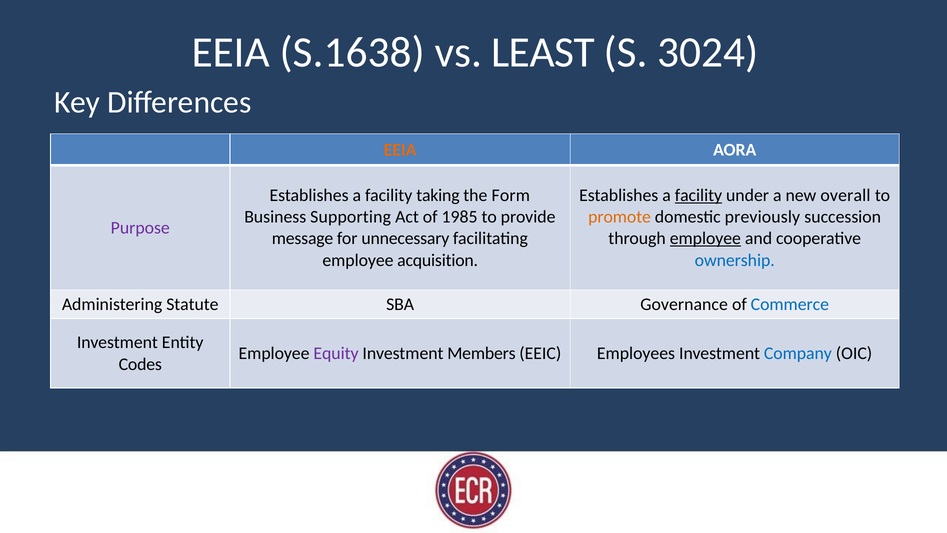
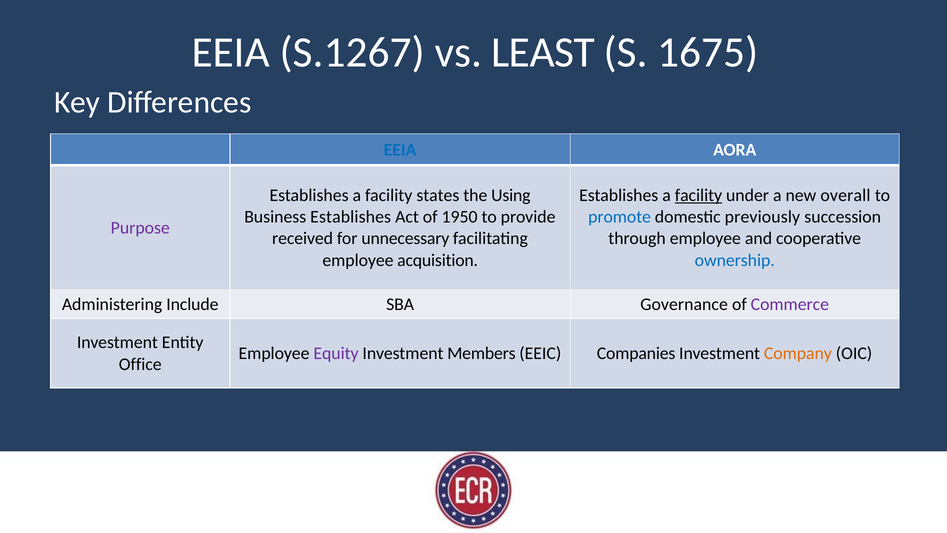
S.1638: S.1638 -> S.1267 (352, 53)
3024: 3024 -> 1675 (708, 53)
EEIA colour: orange -> blue (400, 150)
taking: taking -> states (438, 195)
Form: Form -> Using (511, 195)
Business Supporting: Supporting -> Establishes (351, 217)
1985: 1985 -> 1950 (460, 217)
promote colour: orange -> blue (620, 217)
message: message -> received (303, 238)
employee underline: present -> none (705, 238)
Statute: Statute -> Include (192, 304)
Commerce colour: blue -> purple (790, 304)
Employees: Employees -> Companies (636, 353)
Company colour: blue -> orange (798, 353)
Codes: Codes -> Office (140, 364)
